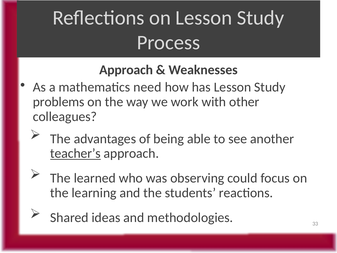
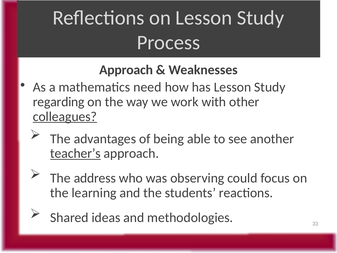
problems: problems -> regarding (59, 102)
colleagues underline: none -> present (65, 116)
learned: learned -> address (95, 178)
